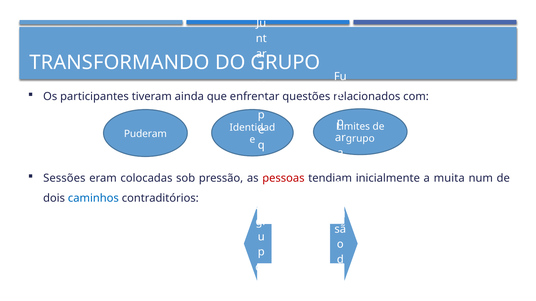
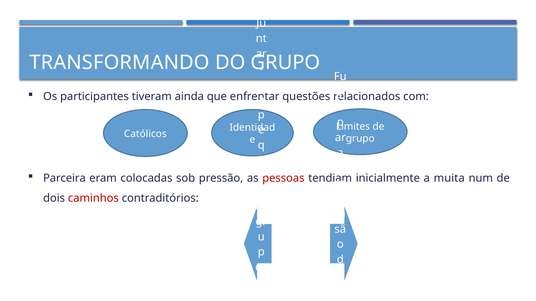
Puderam: Puderam -> Católicos (145, 134)
Sessões: Sessões -> Parceira (64, 179)
caminhos colour: blue -> red (93, 199)
